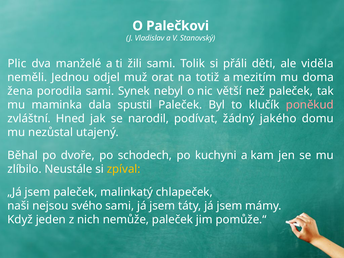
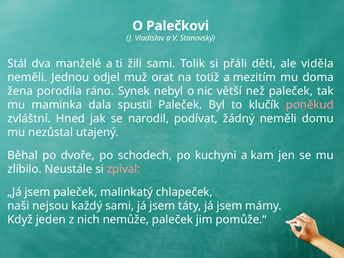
Plic: Plic -> Stál (17, 64)
porodila sami: sami -> ráno (100, 91)
žádný jakého: jakého -> neměli (278, 119)
zpíval colour: yellow -> pink (124, 169)
svého: svého -> každý (87, 206)
